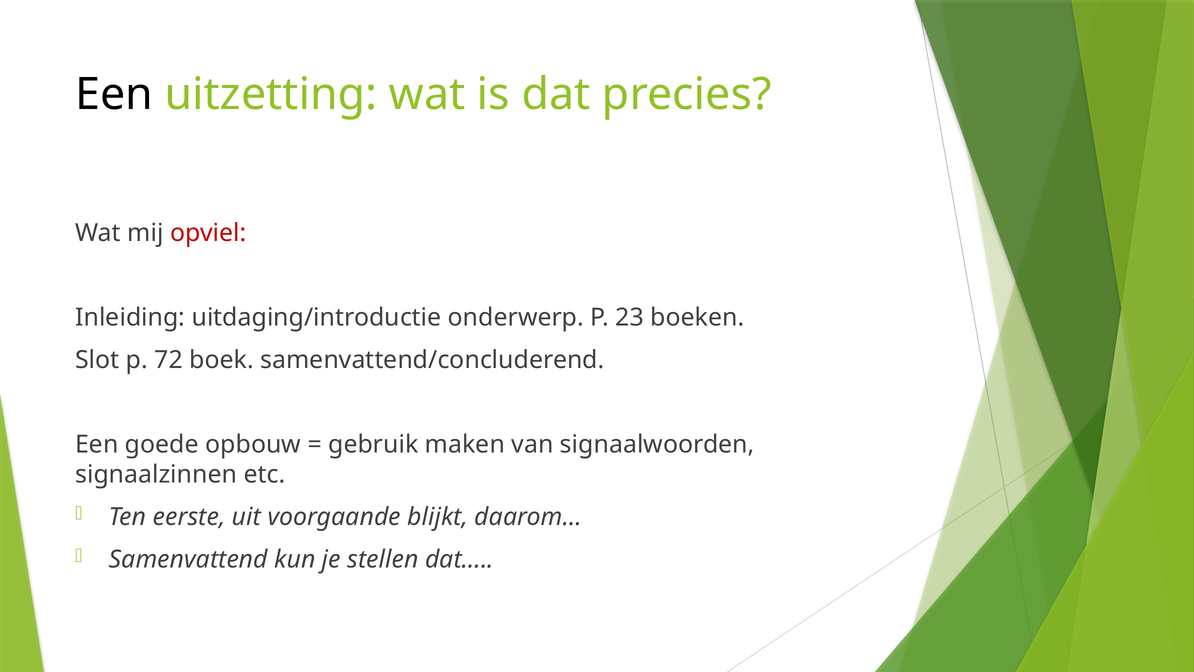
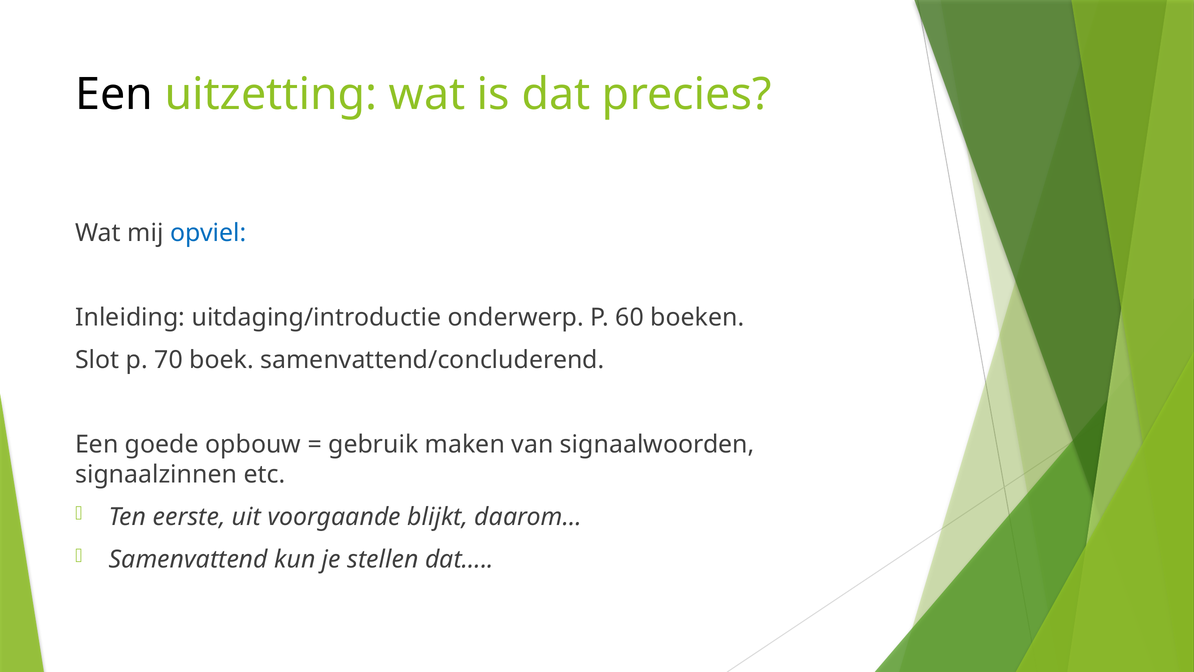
opviel colour: red -> blue (208, 233)
23: 23 -> 60 (630, 317)
72: 72 -> 70 (169, 360)
